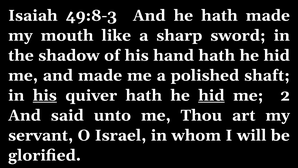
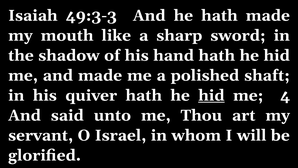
49:8-3: 49:8-3 -> 49:3-3 (91, 16)
his underline: present -> none (45, 95)
2: 2 -> 4 (285, 95)
